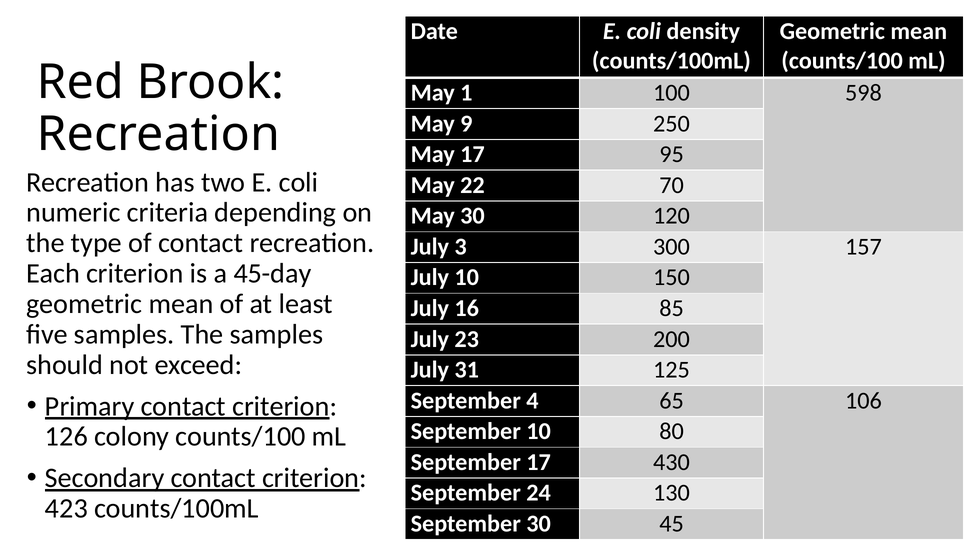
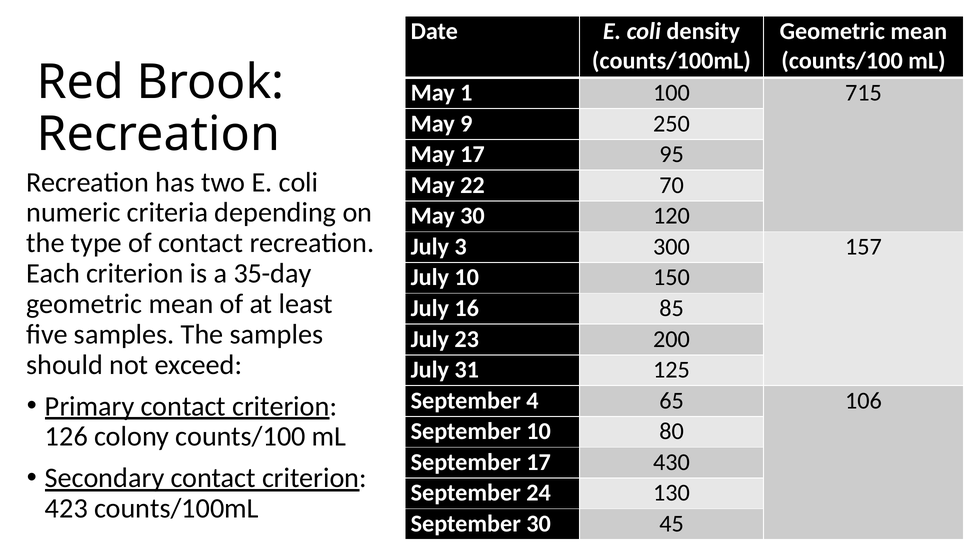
598: 598 -> 715 (863, 93)
45-day: 45-day -> 35-day (272, 274)
